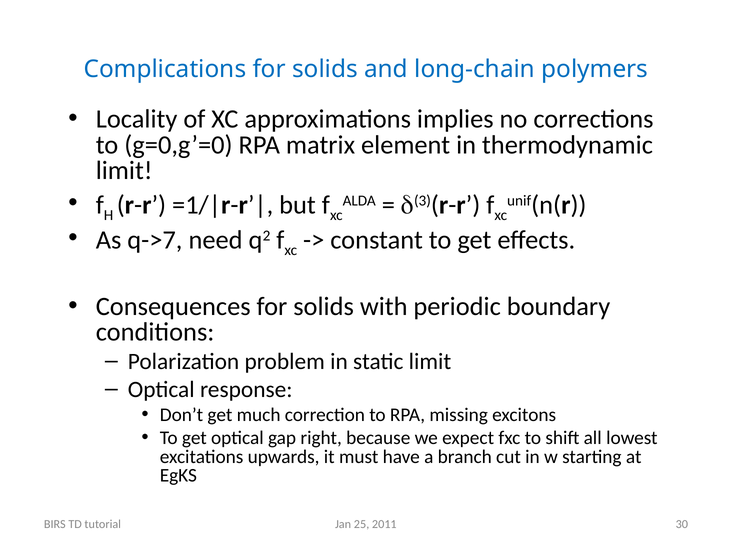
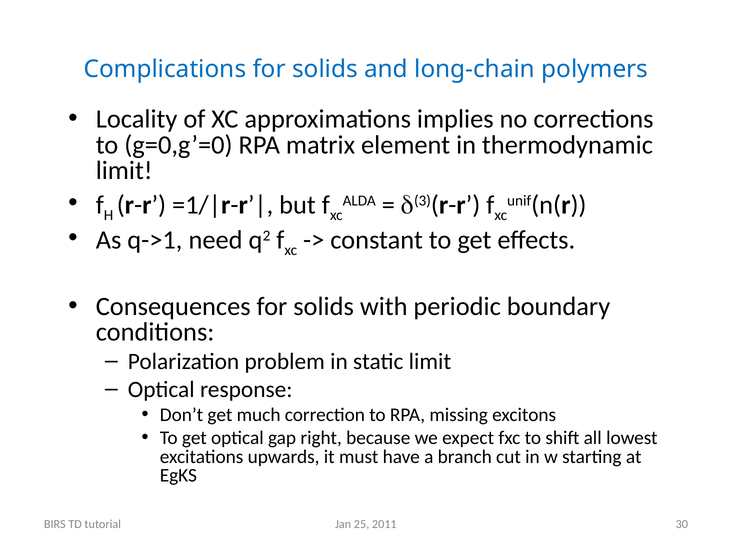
q->7: q->7 -> q->1 (155, 240)
